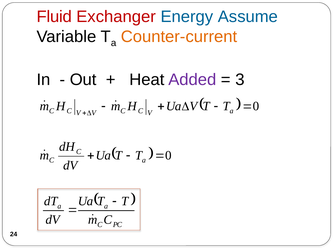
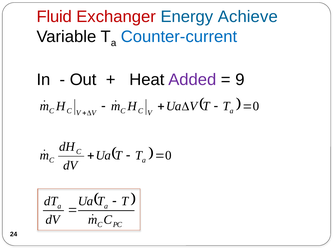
Assume: Assume -> Achieve (248, 17)
Counter-current colour: orange -> blue (179, 37)
3: 3 -> 9 (240, 80)
